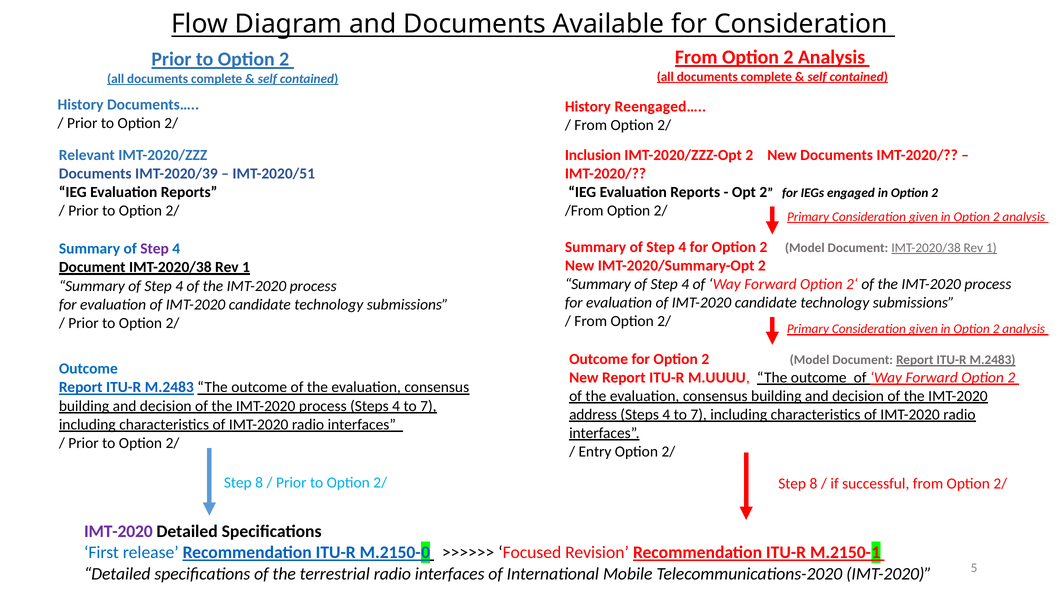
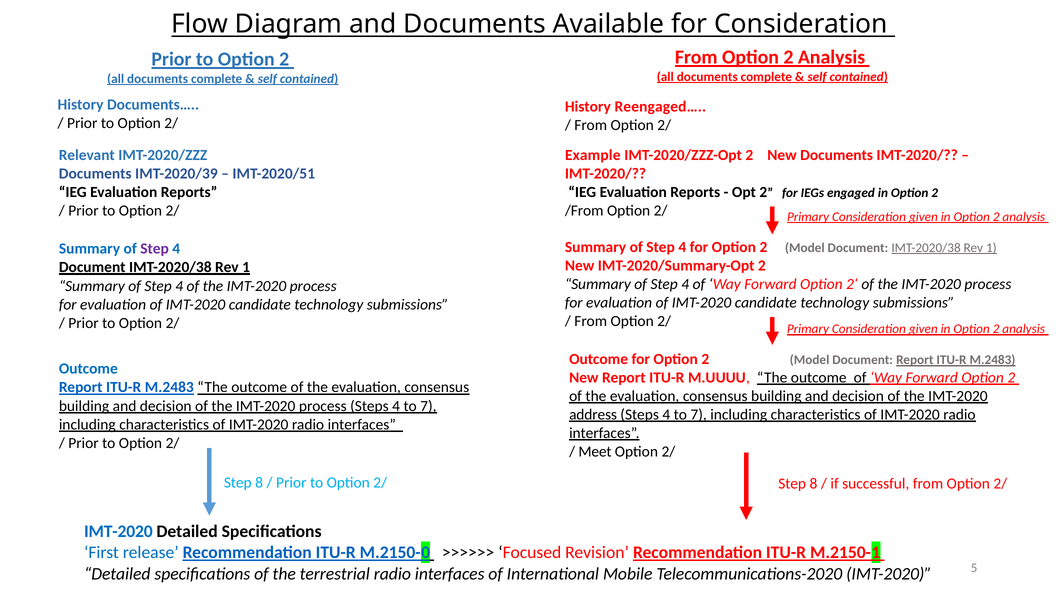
Inclusion: Inclusion -> Example (593, 155)
Entry: Entry -> Meet (595, 452)
IMT-2020 colour: purple -> blue (118, 531)
